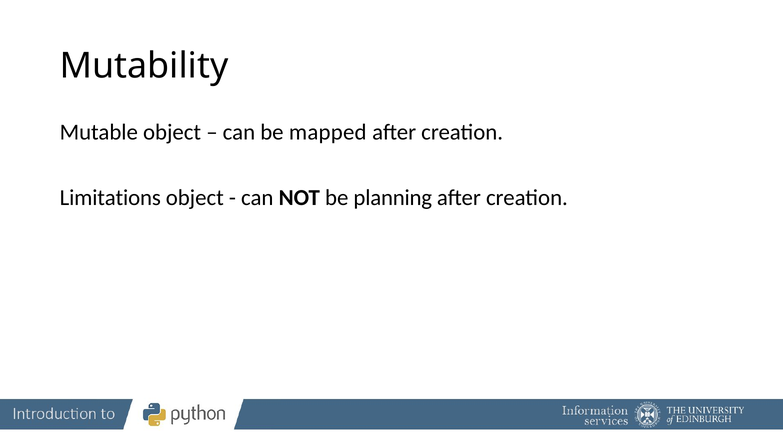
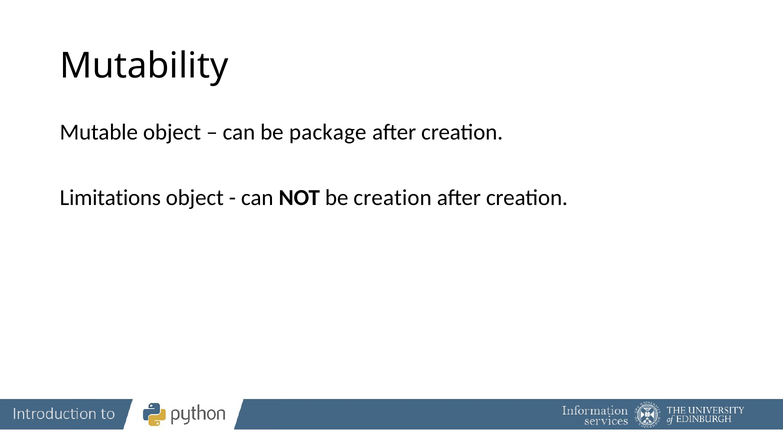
mapped: mapped -> package (328, 132)
be planning: planning -> creation (393, 198)
